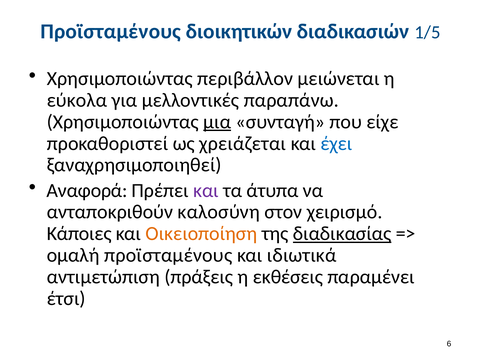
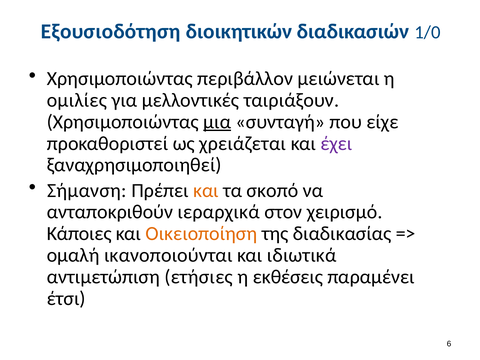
Προϊσταμένους: Προϊσταμένους -> Εξουσιοδότηση (111, 31)
1/5: 1/5 -> 1/0 (427, 32)
εύκολα: εύκολα -> ομιλίες (77, 100)
παραπάνω: παραπάνω -> ταιριάξουν (291, 100)
έχει colour: blue -> purple (336, 143)
Αναφορά: Αναφορά -> Σήμανση (87, 190)
και colour: purple -> orange (206, 190)
άτυπα: άτυπα -> σκοπό (272, 190)
καλοσύνη: καλοσύνη -> ιεραρχικά (219, 212)
διαδικασίας underline: present -> none (342, 234)
ομαλή προϊσταμένους: προϊσταμένους -> ικανοποιούνται (168, 255)
πράξεις: πράξεις -> ετήσιες (199, 277)
